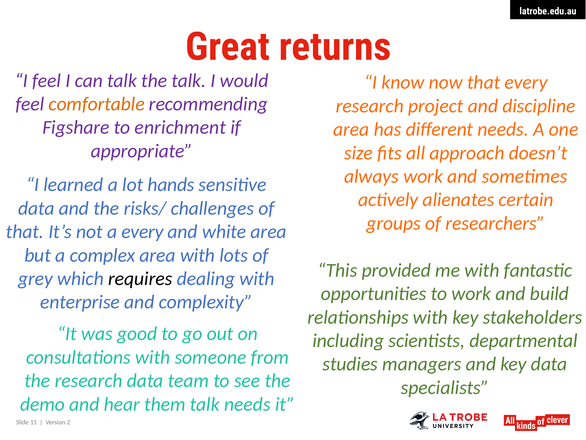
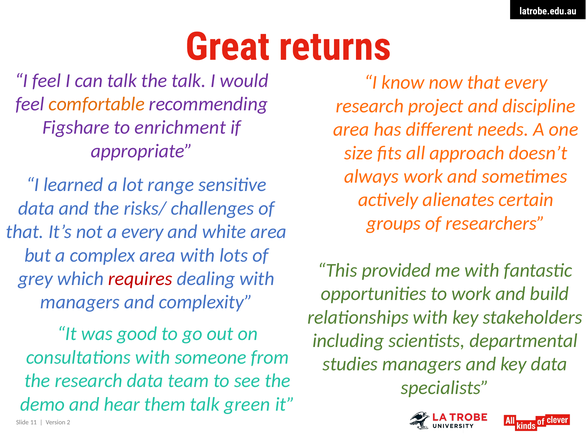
hands: hands -> range (171, 185)
requires colour: black -> red (140, 278)
enterprise: enterprise -> managers (80, 302)
talk needs: needs -> green (247, 404)
